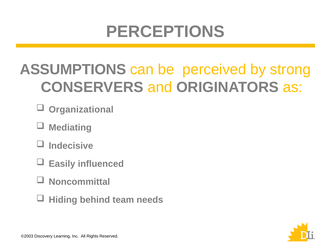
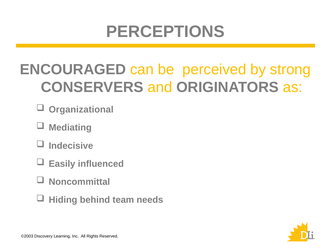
ASSUMPTIONS: ASSUMPTIONS -> ENCOURAGED (73, 69)
